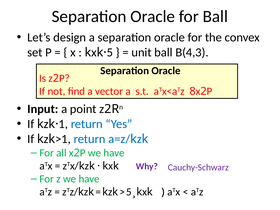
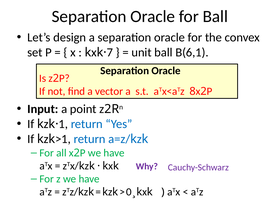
5: 5 -> 7 (110, 52)
B(4,3: B(4,3 -> B(6,1 (192, 52)
5: 5 -> 0 (129, 192)
